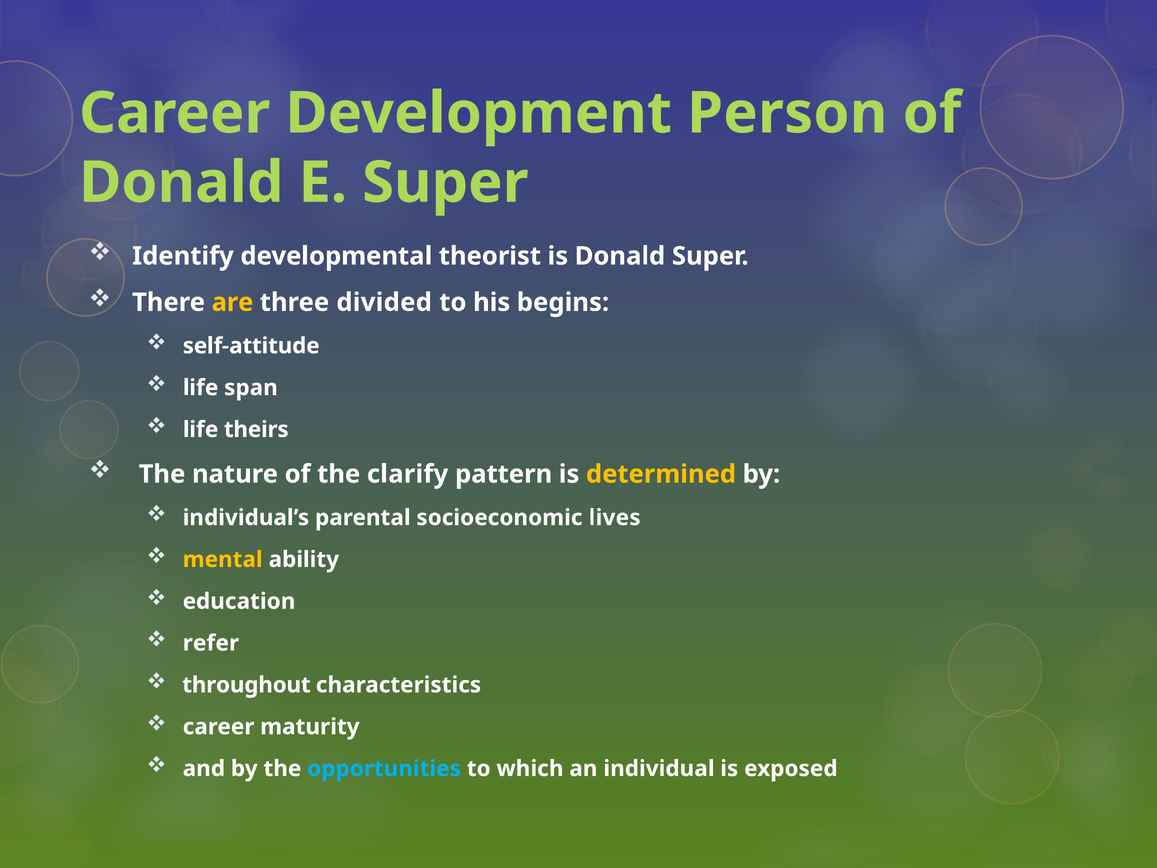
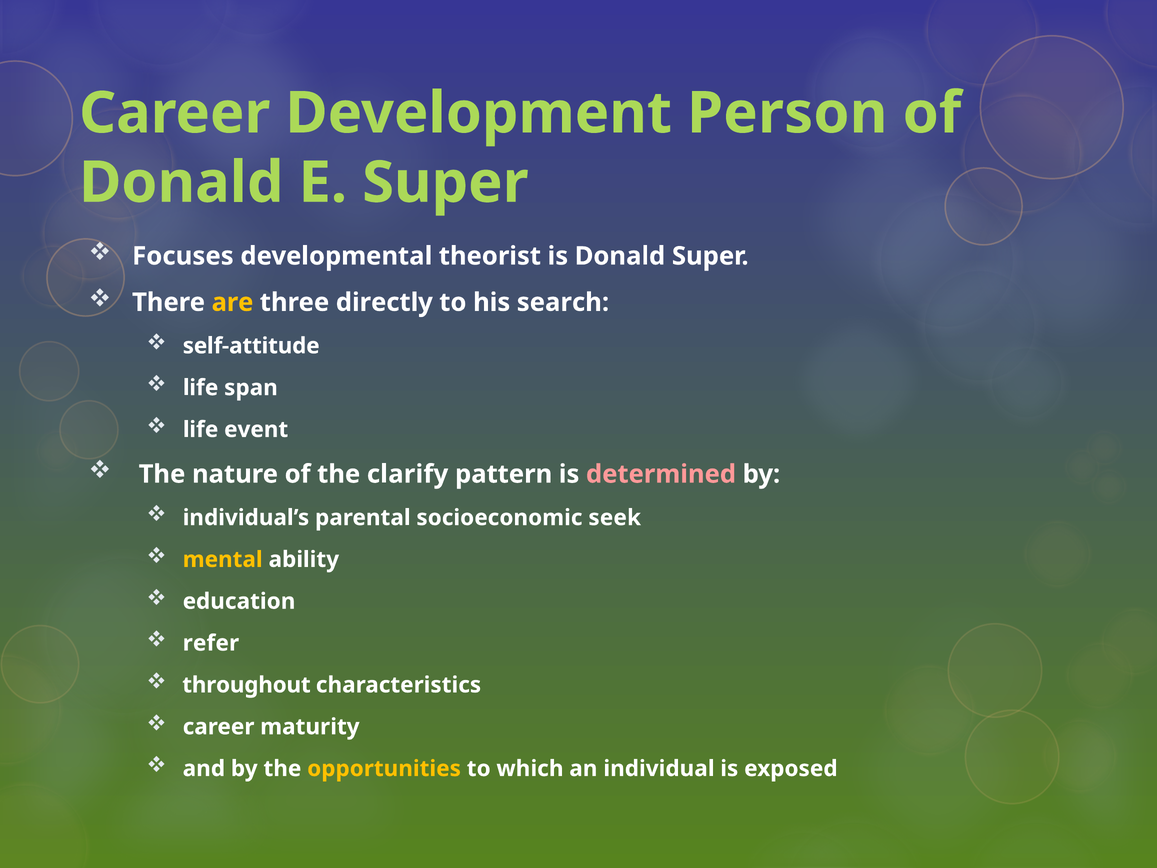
Identify: Identify -> Focuses (183, 256)
divided: divided -> directly (384, 302)
begins: begins -> search (563, 302)
theirs: theirs -> event (256, 429)
determined colour: yellow -> pink (661, 474)
lives: lives -> seek (615, 518)
opportunities colour: light blue -> yellow (384, 768)
